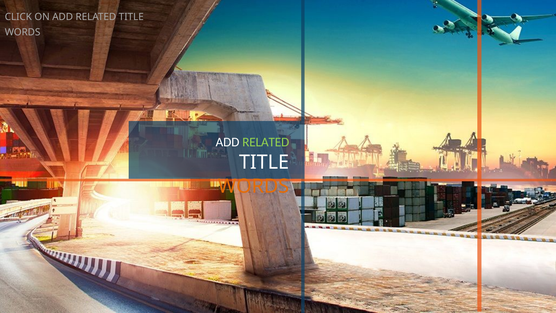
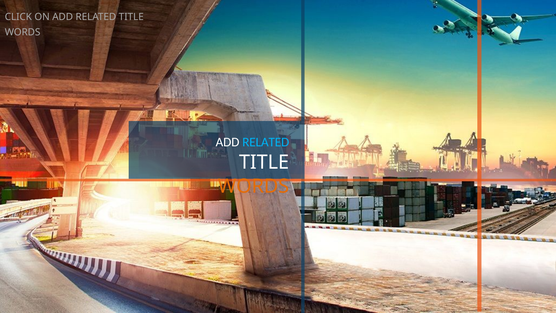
RELATED colour: light green -> light blue (266, 142)
